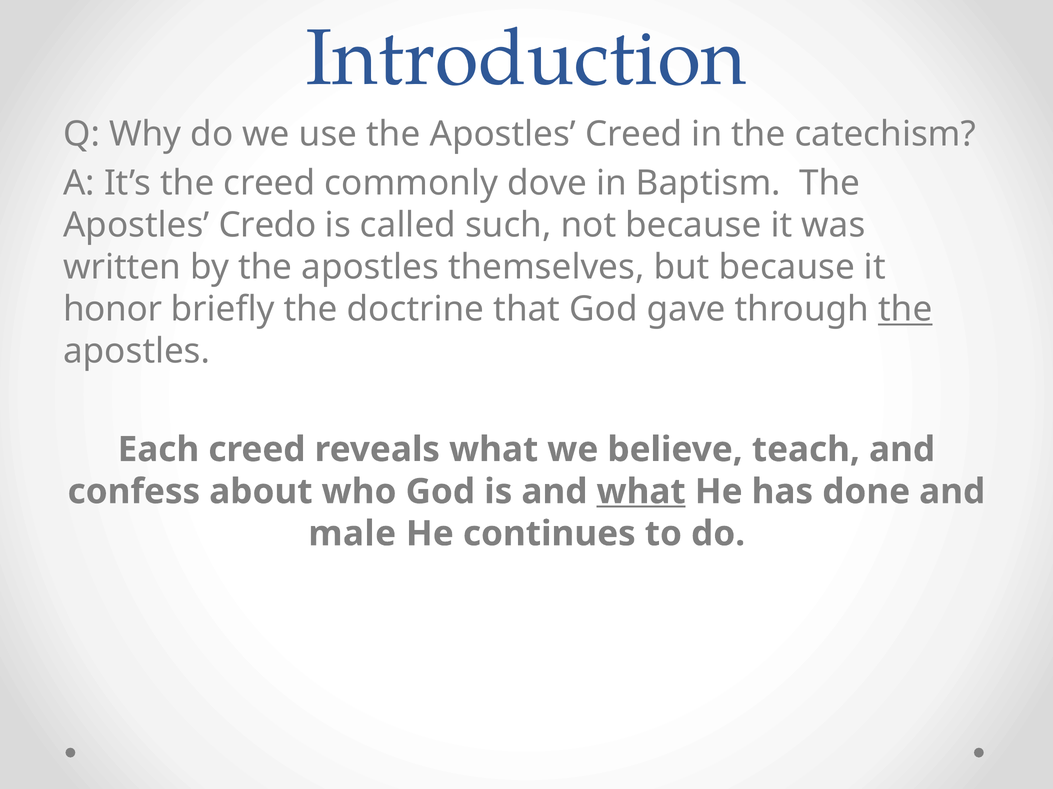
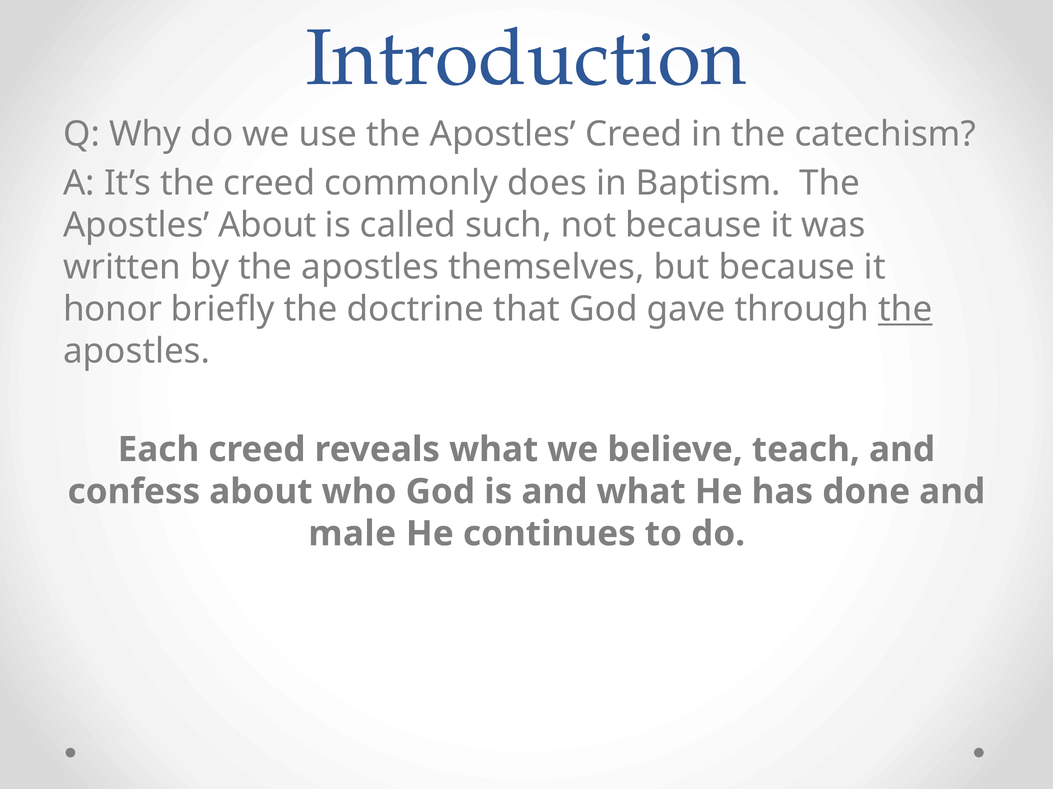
dove: dove -> does (547, 183)
Apostles Credo: Credo -> About (267, 225)
what underline: present -> none (641, 492)
